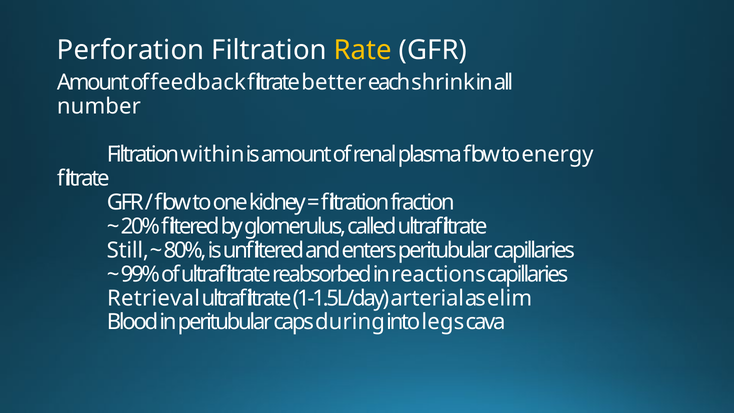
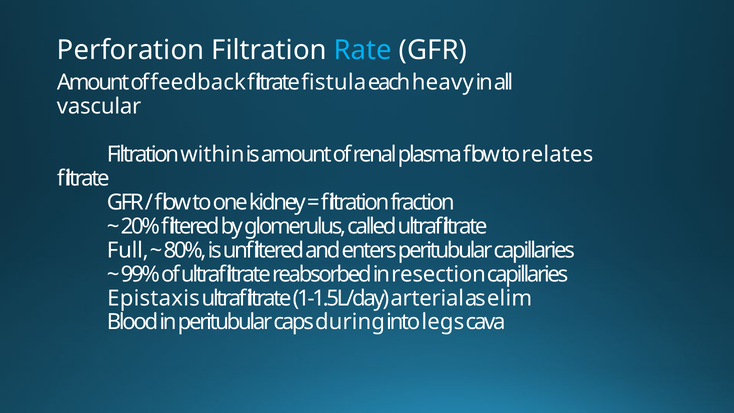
Rate colour: yellow -> light blue (363, 50)
better: better -> fistula (334, 83)
shrink: shrink -> heavy (443, 83)
number: number -> vascular (99, 107)
energy: energy -> relates (557, 154)
Still: Still -> Full (128, 250)
reactions: reactions -> resection (438, 274)
Retrieval: Retrieval -> Epistaxis (154, 298)
